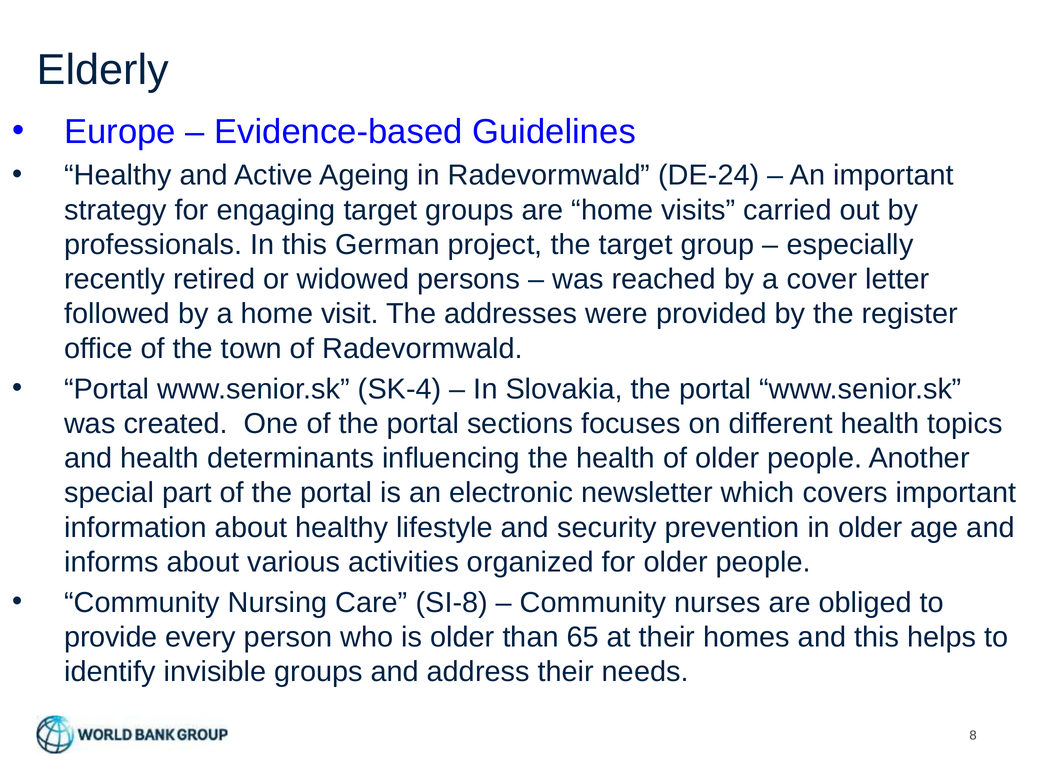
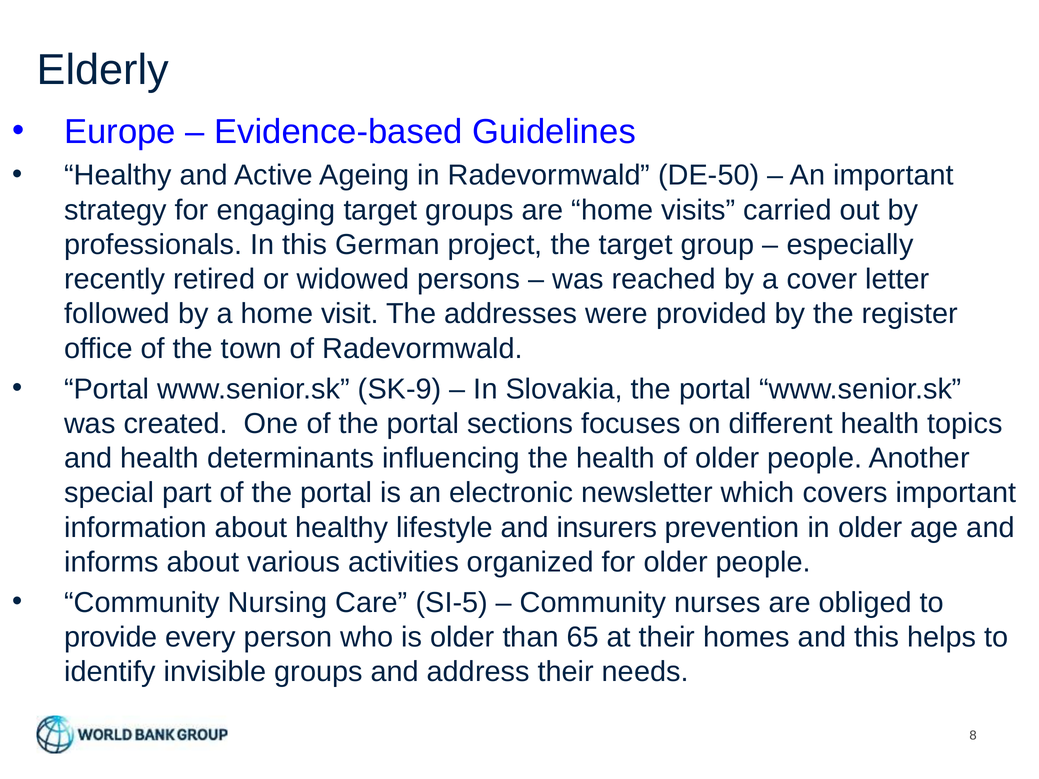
DE-24: DE-24 -> DE-50 (709, 175)
SK-4: SK-4 -> SK-9 (400, 389)
security: security -> insurers (607, 528)
SI-8: SI-8 -> SI-5 (452, 603)
